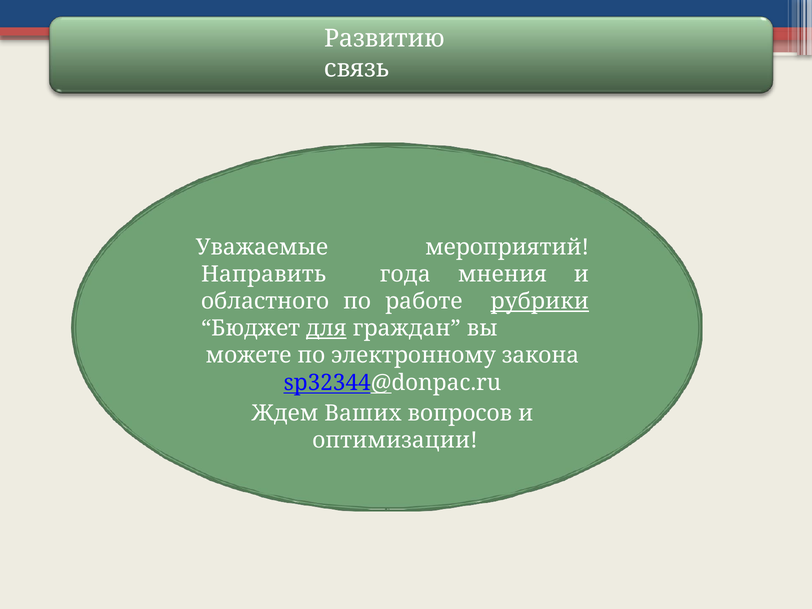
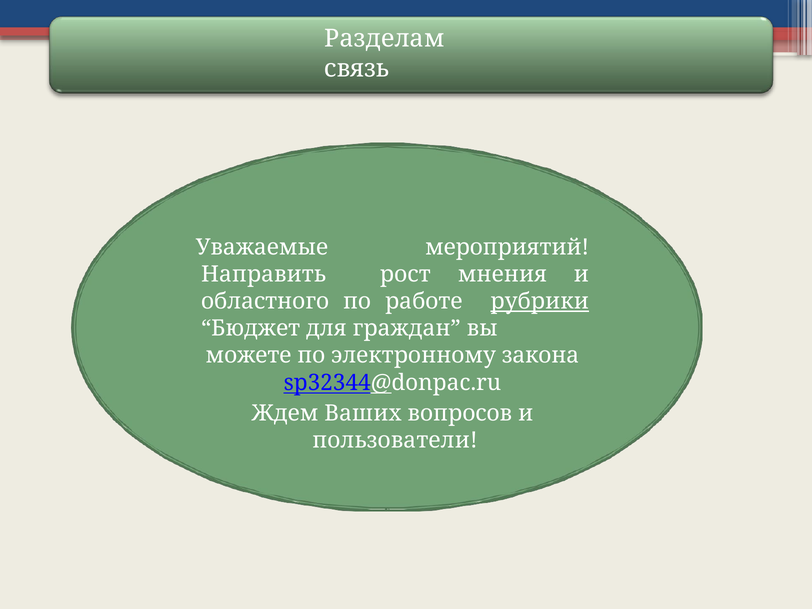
Развитию: Развитию -> Разделам (384, 39)
года: года -> рост (405, 274)
для underline: present -> none (326, 328)
оптимизации: оптимизации -> пользователи (395, 441)
